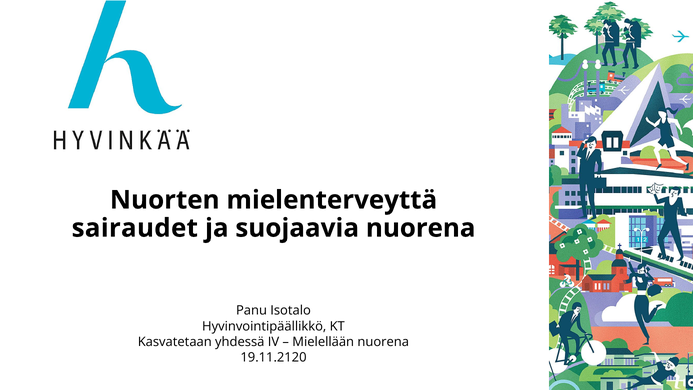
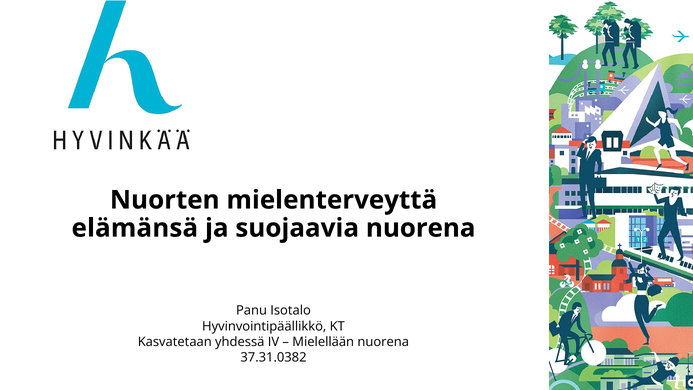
sairaudet: sairaudet -> elämänsä (135, 228)
19.11.2120: 19.11.2120 -> 37.31.0382 (274, 357)
